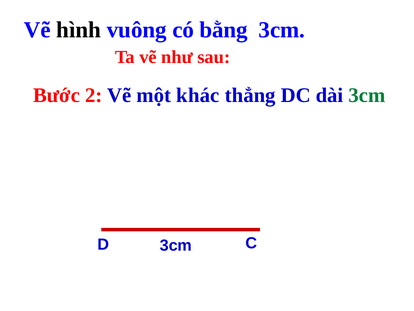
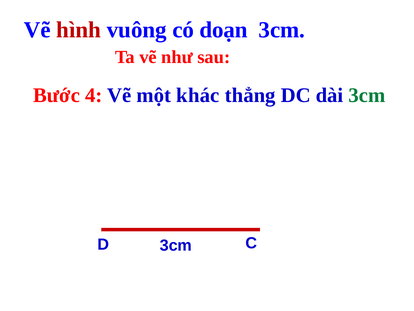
hình colour: black -> red (79, 30)
bằng: bằng -> doạn (224, 30)
2: 2 -> 4 (94, 95)
